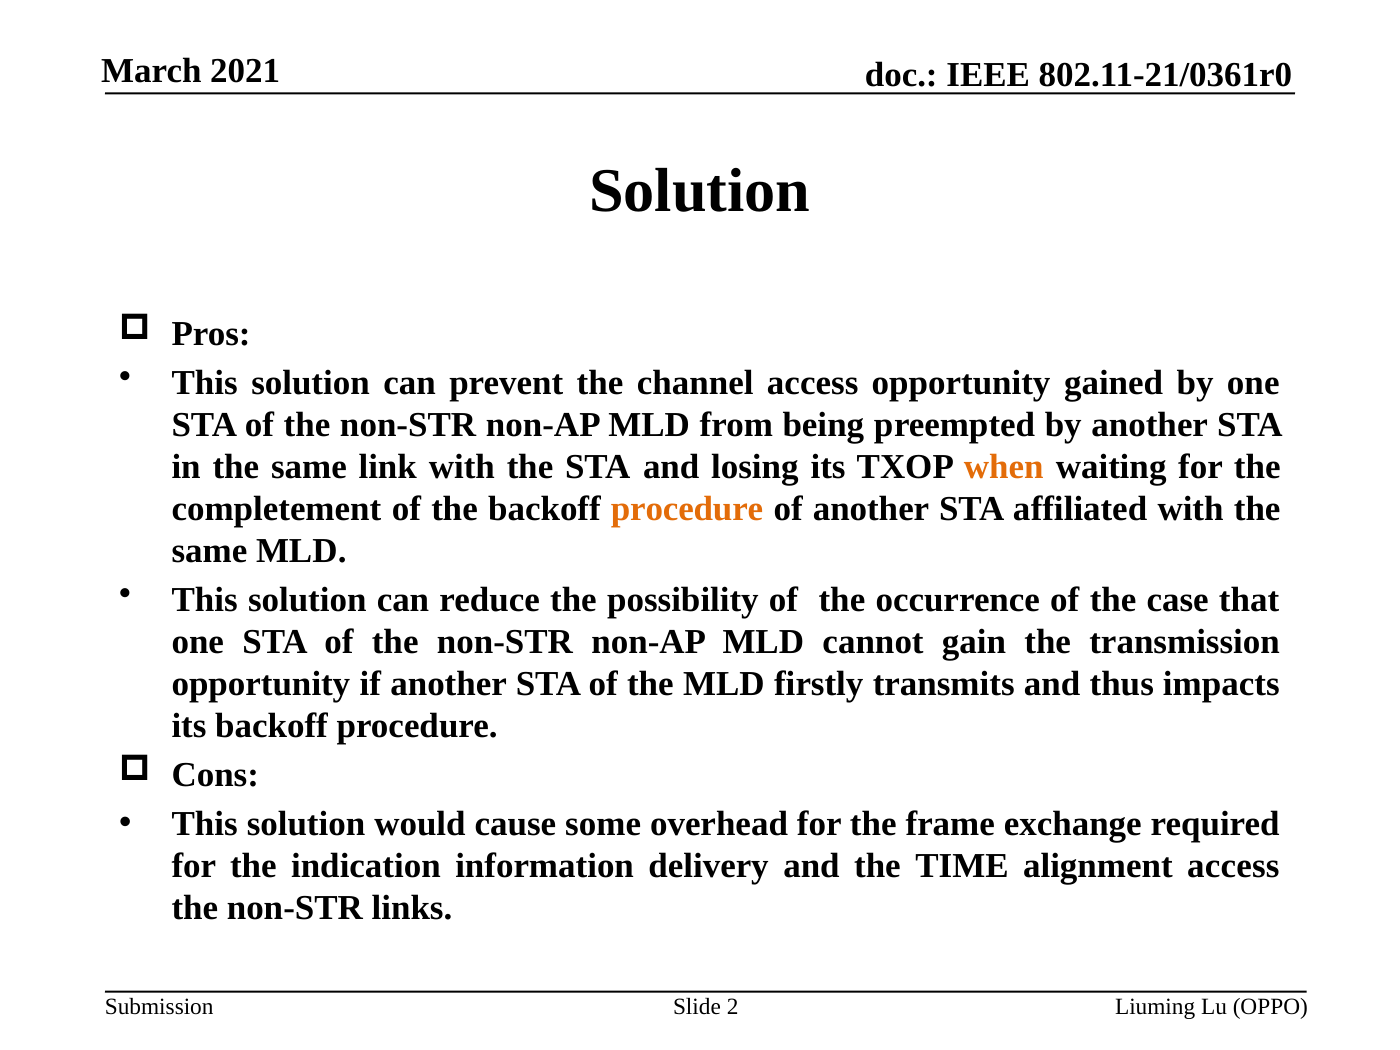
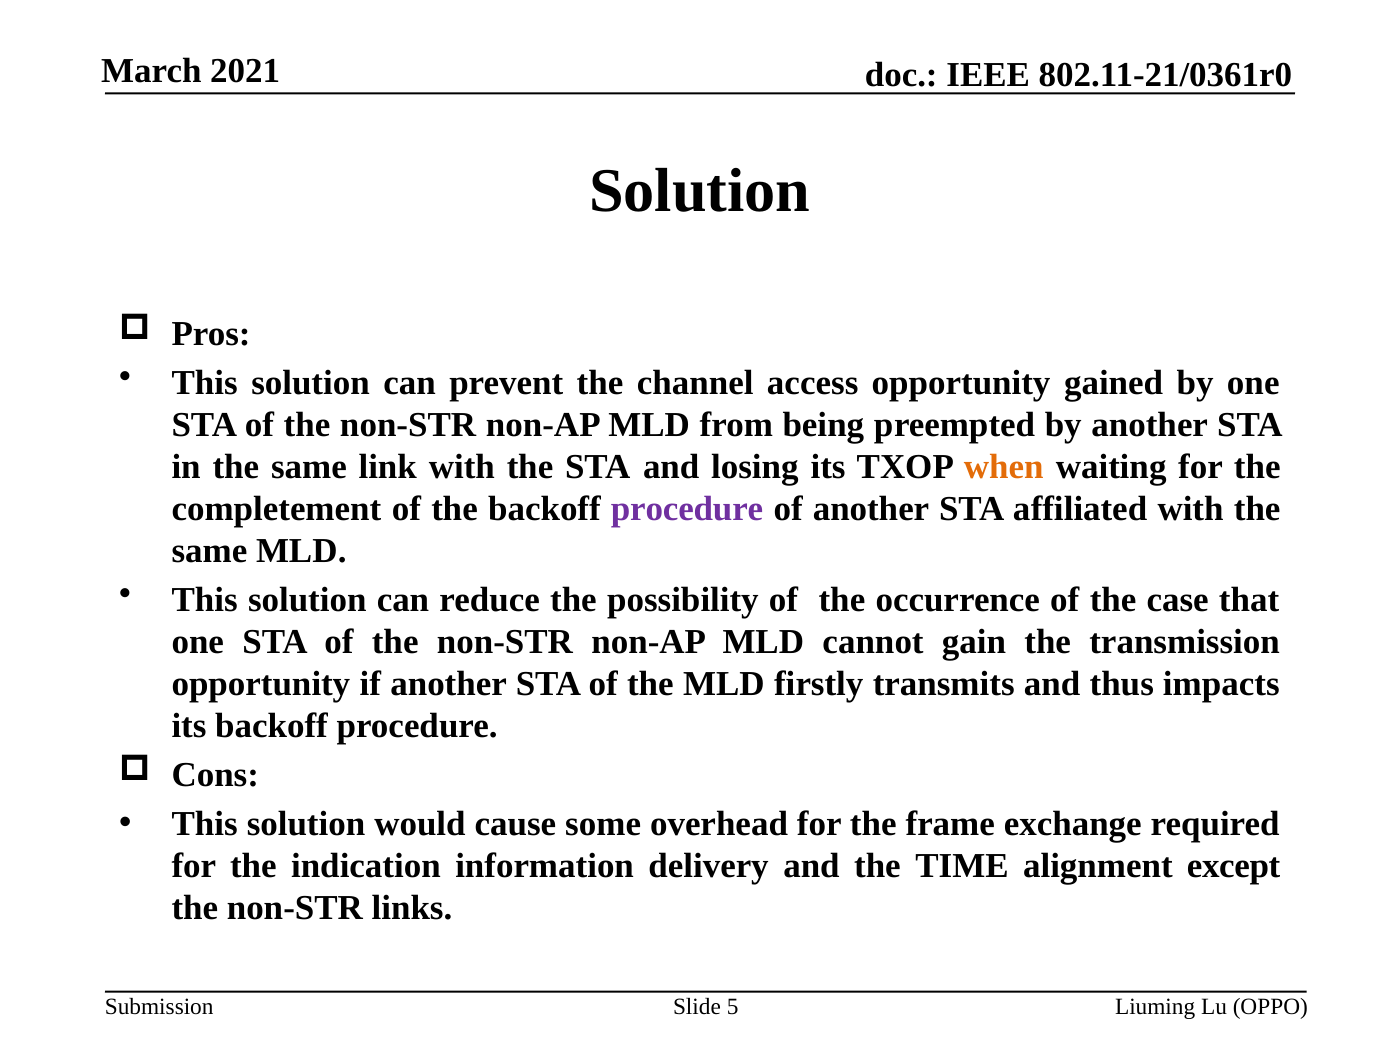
procedure colour: orange -> purple (687, 509)
alignment access: access -> except (1234, 866)
2: 2 -> 5 (733, 1007)
